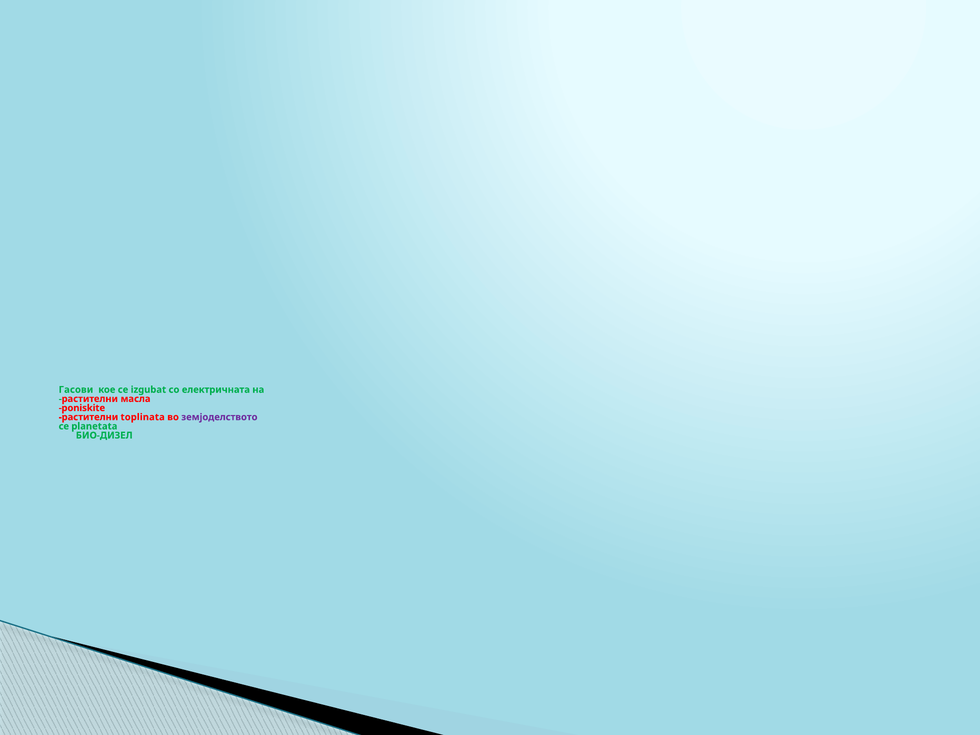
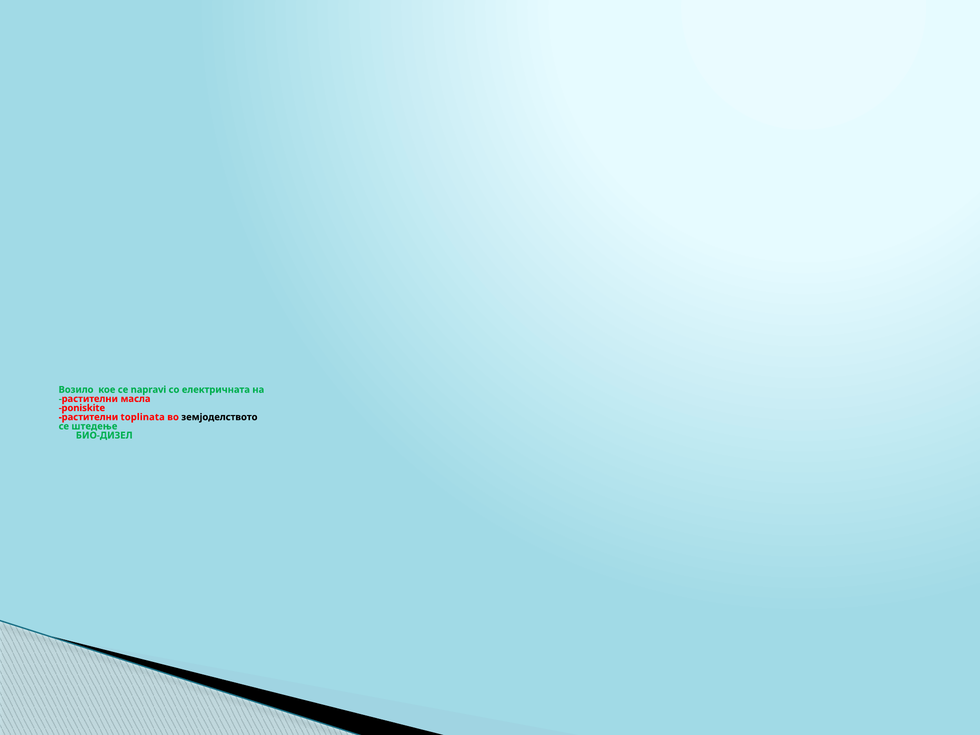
Гасови: Гасови -> Возило (76, 390)
izgubat: izgubat -> napravi (148, 390)
земјоделството colour: purple -> black (219, 417)
planetata: planetata -> штедење (94, 426)
